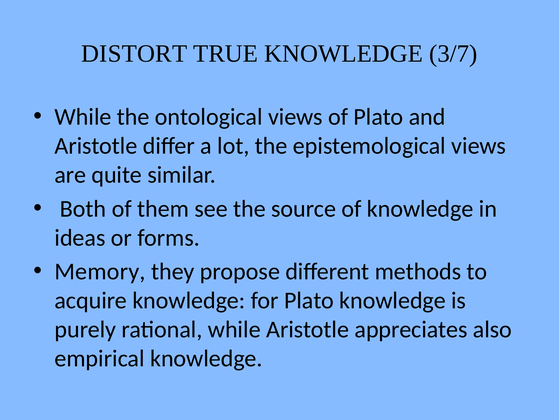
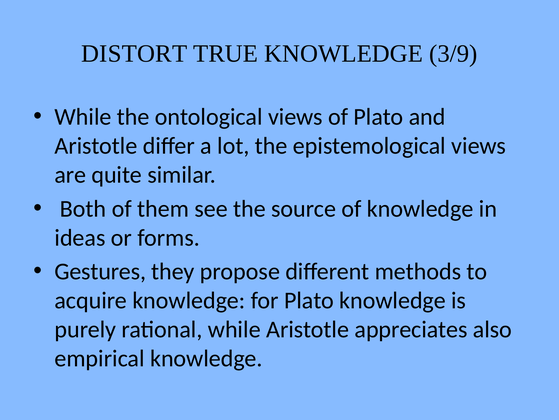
3/7: 3/7 -> 3/9 (453, 53)
Memory: Memory -> Gestures (100, 271)
